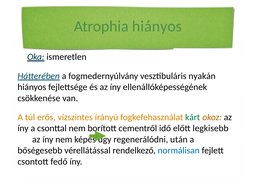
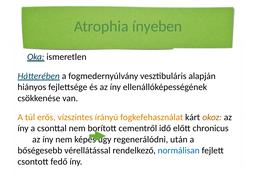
Atrophia hiányos: hiányos -> ínyeben (157, 26)
nyakán: nyakán -> alapján (202, 76)
kárt colour: green -> black (193, 117)
legkisebb: legkisebb -> chronicus (211, 128)
